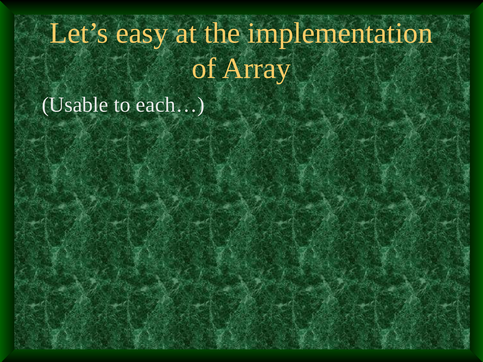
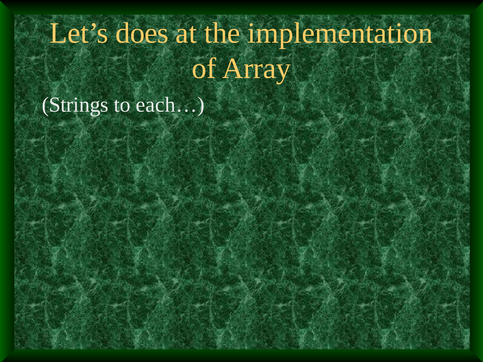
easy: easy -> does (142, 33)
Usable: Usable -> Strings (75, 105)
